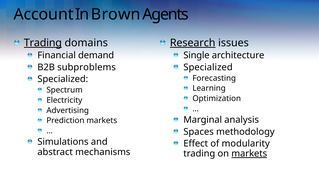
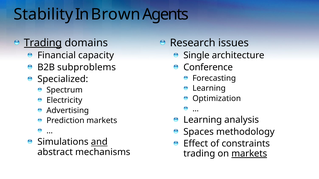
Account: Account -> Stability (43, 15)
Research underline: present -> none (193, 43)
demand: demand -> capacity (96, 56)
Specialized: Specialized -> Conference (208, 67)
Marginal: Marginal -> Learning (203, 120)
and underline: none -> present (99, 142)
modularity: modularity -> constraints (246, 144)
